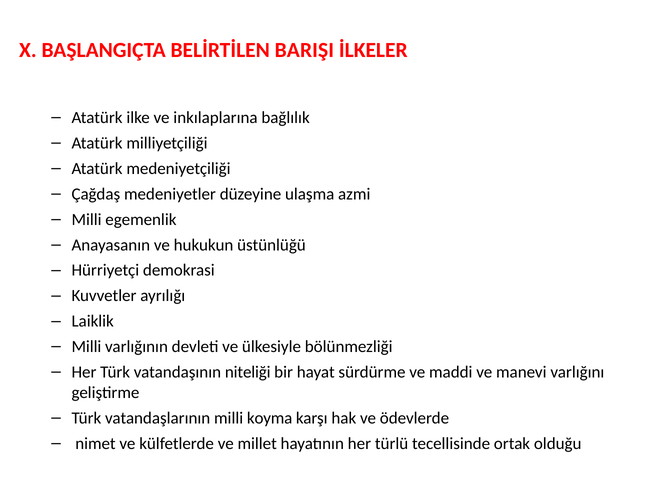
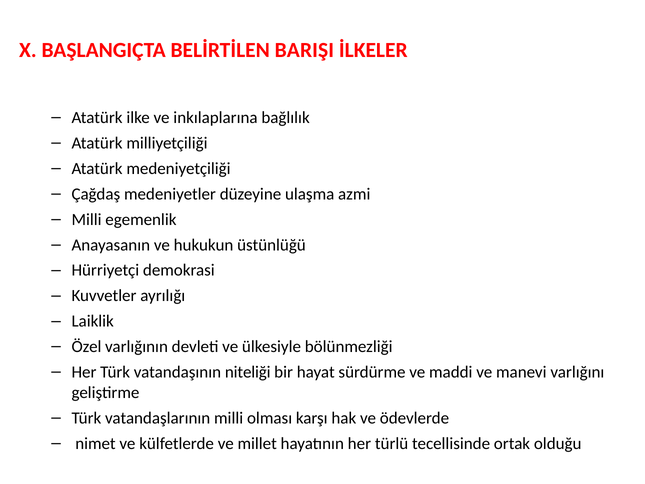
Milli: Milli -> Özel (86, 347)
koyma: koyma -> olması (270, 418)
